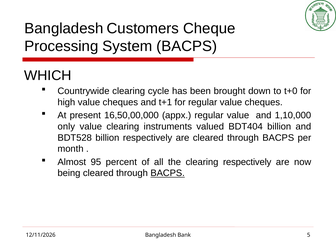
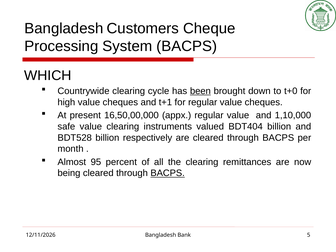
been underline: none -> present (200, 91)
only: only -> safe (66, 126)
clearing respectively: respectively -> remittances (247, 162)
